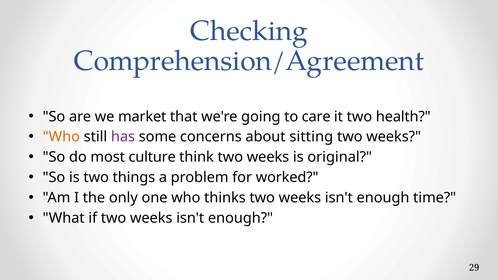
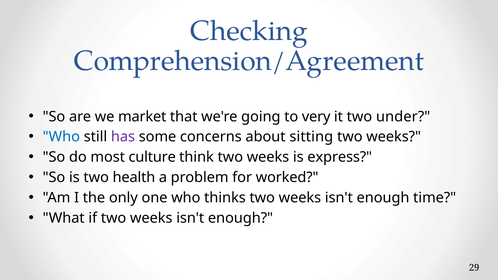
care: care -> very (316, 117)
health: health -> under (403, 117)
Who colour: orange -> blue (61, 137)
original: original -> express (340, 157)
things: things -> health (134, 178)
